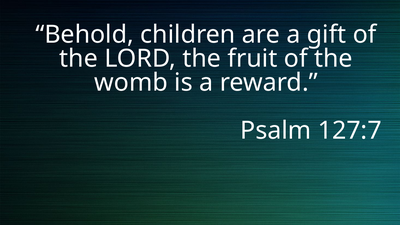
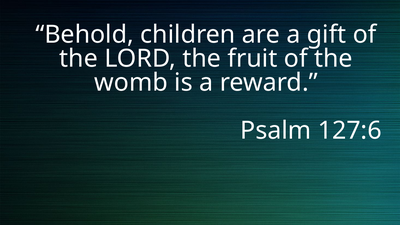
127:7: 127:7 -> 127:6 (350, 130)
